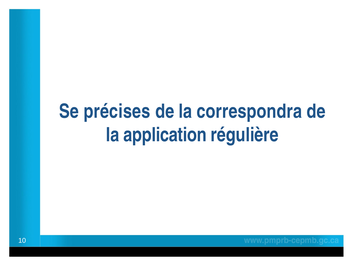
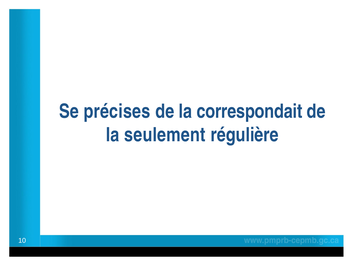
correspondra: correspondra -> correspondait (249, 111)
application: application -> seulement (165, 135)
